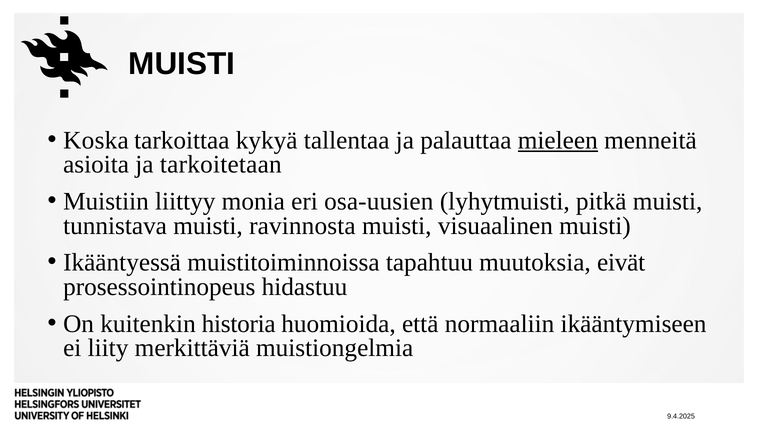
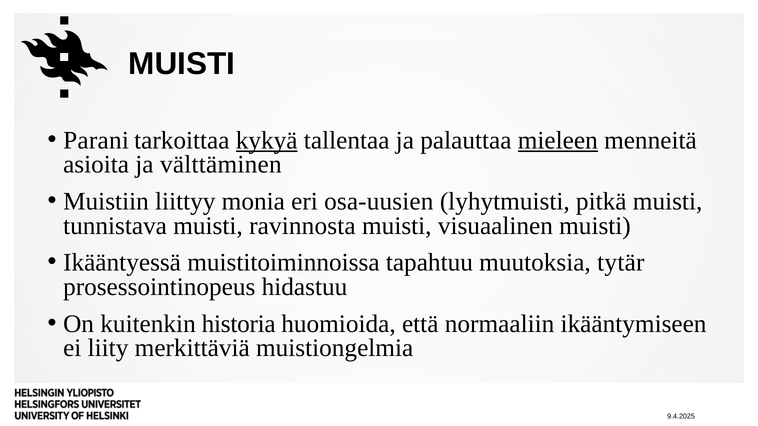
Koska: Koska -> Parani (96, 141)
kykyä underline: none -> present (267, 141)
tarkoitetaan: tarkoitetaan -> välttäminen (221, 165)
eivät: eivät -> tytär (621, 263)
